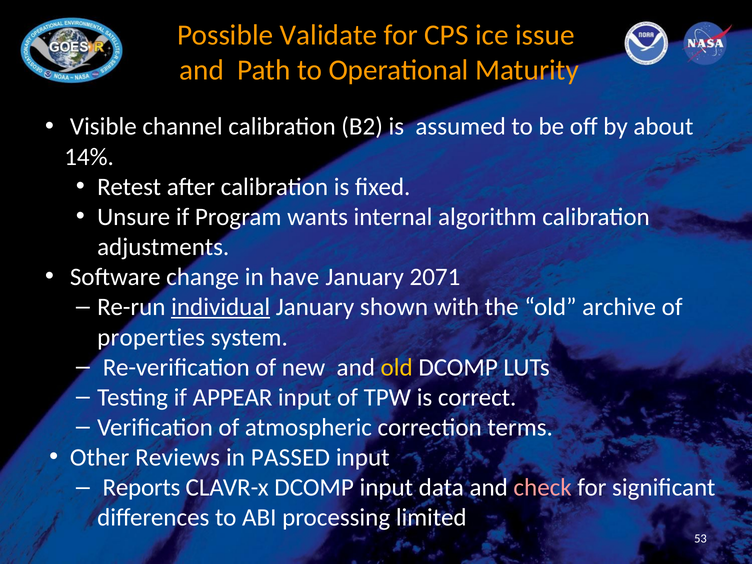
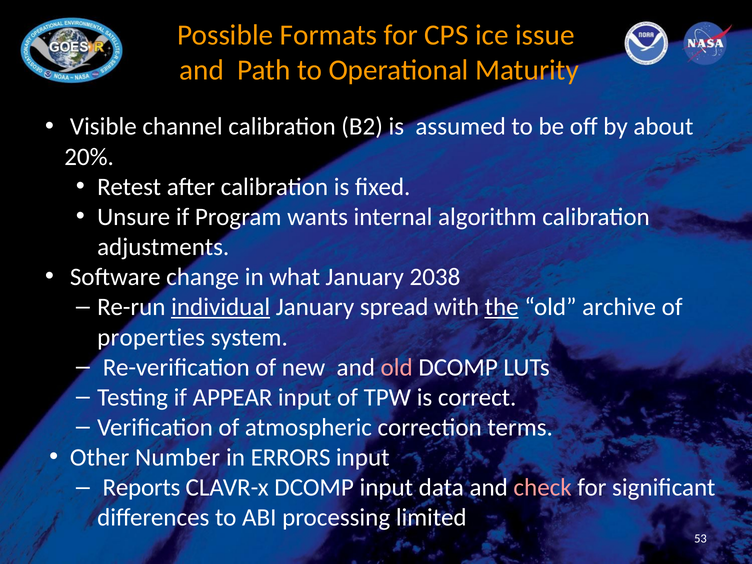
Validate: Validate -> Formats (329, 35)
14%: 14% -> 20% (89, 157)
have: have -> what (295, 277)
2071: 2071 -> 2038 (435, 277)
shown: shown -> spread (394, 307)
the underline: none -> present (502, 307)
old colour: yellow -> pink (397, 367)
Reviews: Reviews -> Number (178, 458)
PASSED: PASSED -> ERRORS (291, 458)
